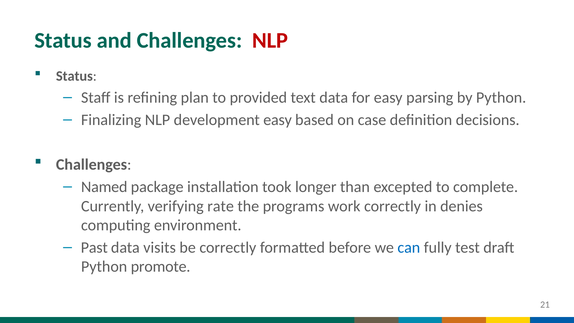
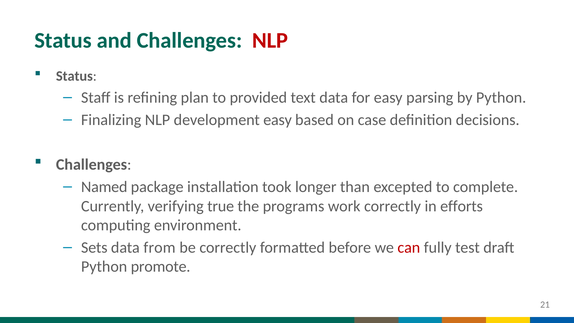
rate: rate -> true (221, 206)
denies: denies -> efforts (462, 206)
Past: Past -> Sets (94, 247)
visits: visits -> from (160, 247)
can colour: blue -> red (409, 247)
